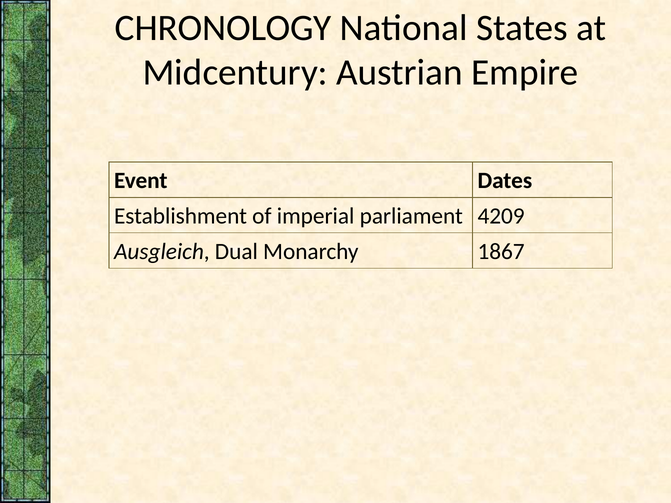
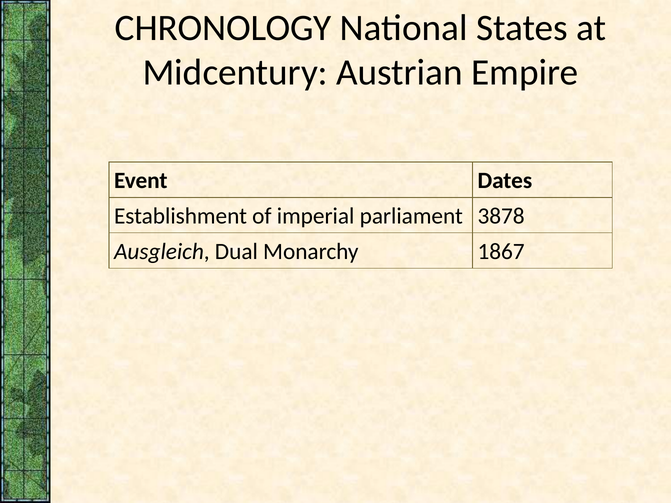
4209: 4209 -> 3878 (501, 216)
